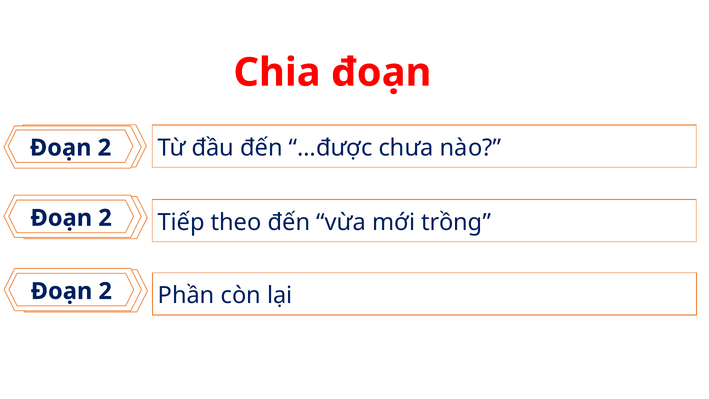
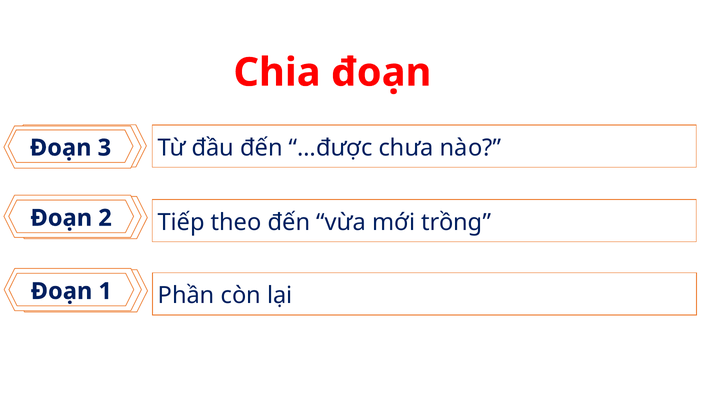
2: 2 -> 3 (104, 148)
2: 2 -> 1 (105, 291)
